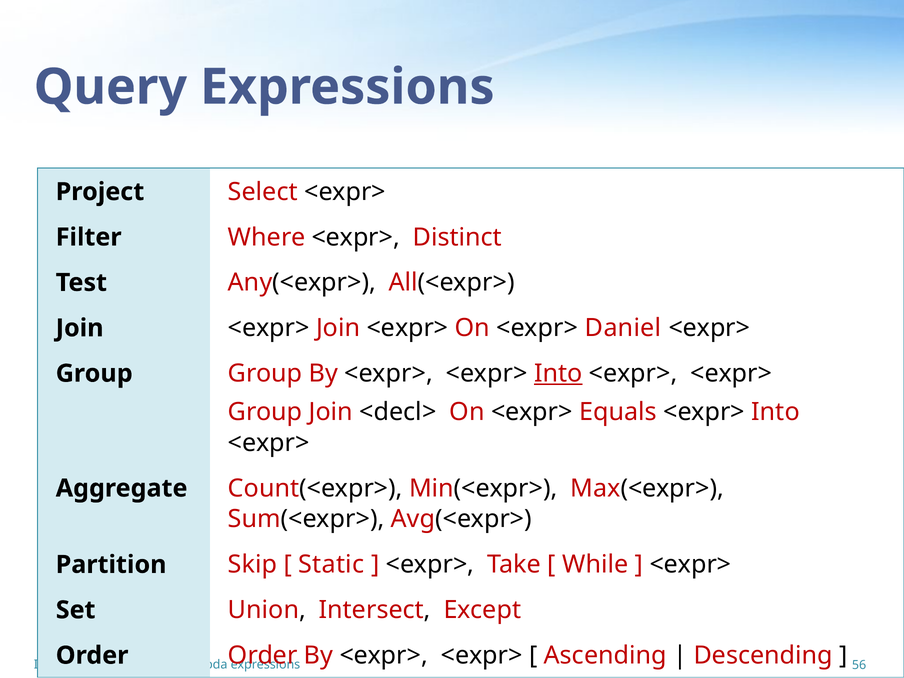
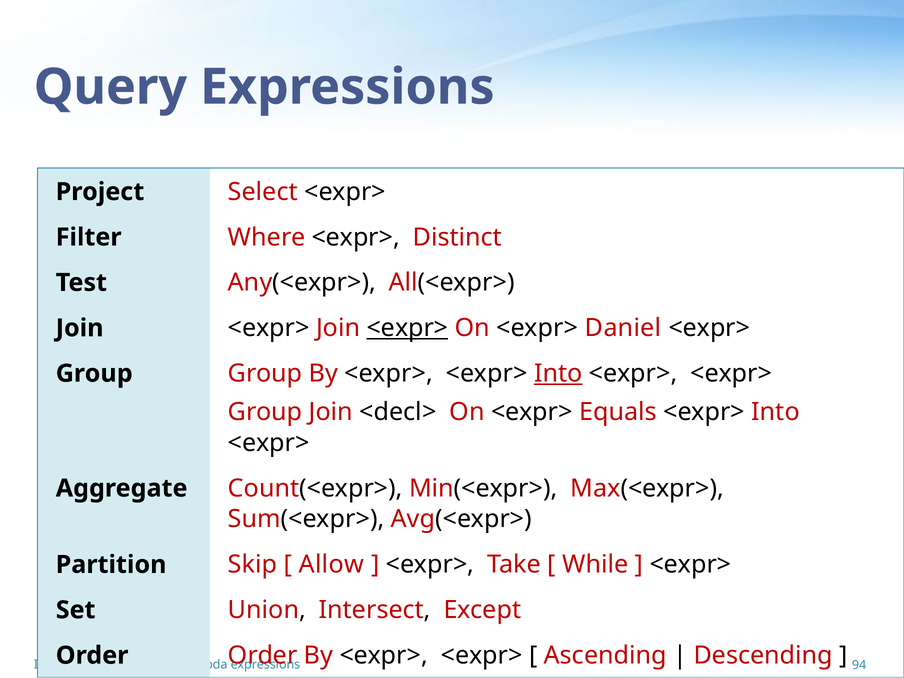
<expr> underline: none -> present (407, 328)
Static: Static -> Allow (331, 565)
56: 56 -> 94 (859, 665)
